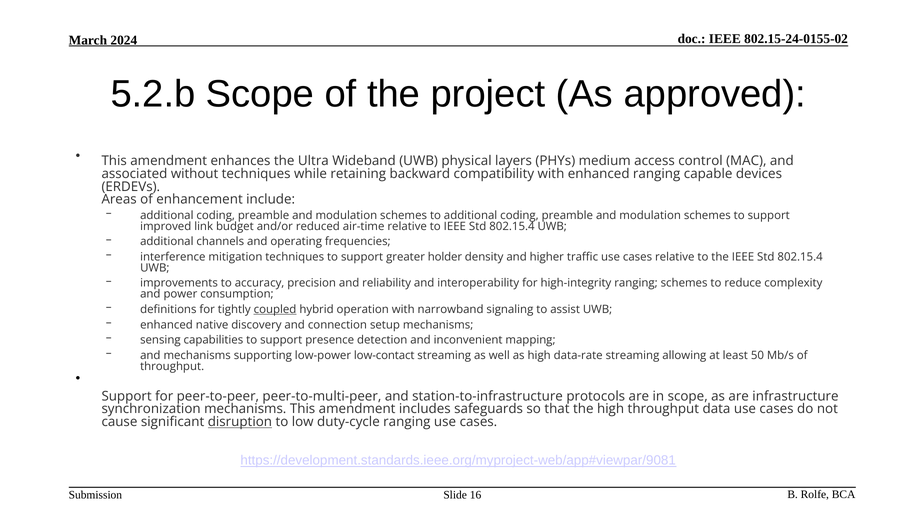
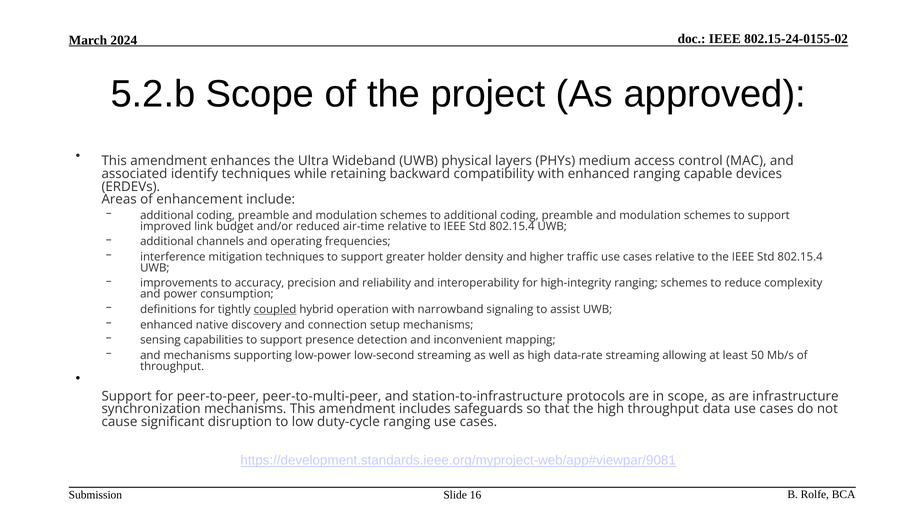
without: without -> identify (195, 174)
low-contact: low-contact -> low-second (384, 355)
disruption underline: present -> none (240, 422)
